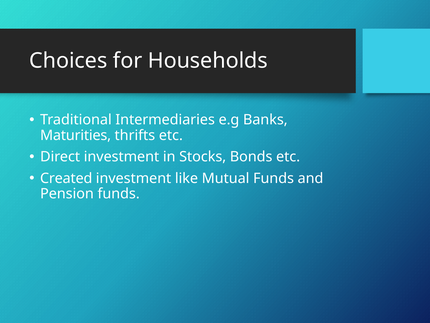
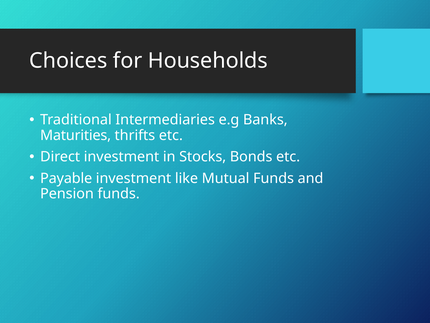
Created: Created -> Payable (66, 178)
